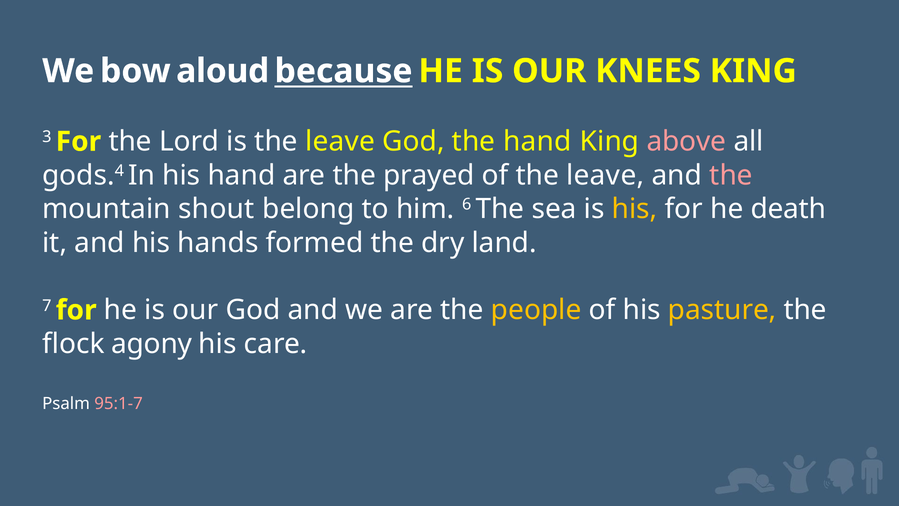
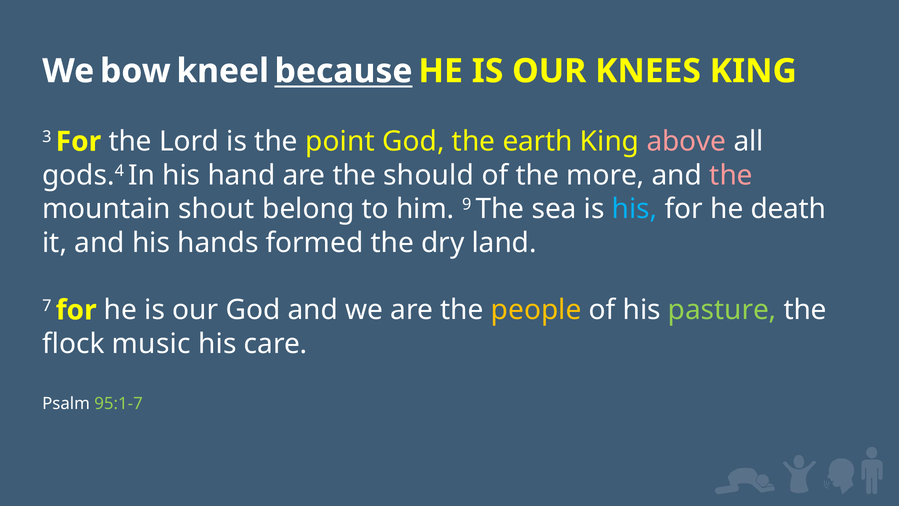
aloud: aloud -> kneel (223, 71)
is the leave: leave -> point (340, 141)
the hand: hand -> earth (538, 141)
prayed: prayed -> should (429, 175)
of the leave: leave -> more (605, 175)
6: 6 -> 9 (467, 204)
his colour: yellow -> light blue (635, 209)
pasture colour: yellow -> light green (722, 310)
agony: agony -> music (151, 344)
95:1-7 colour: pink -> light green (119, 404)
